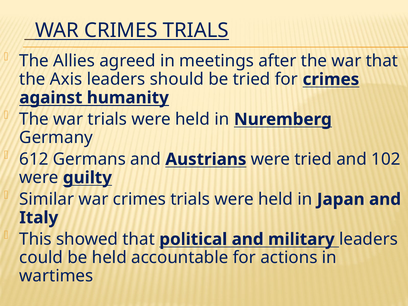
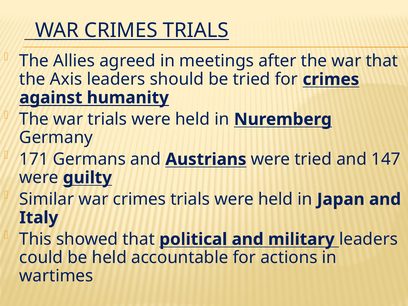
612: 612 -> 171 (34, 159)
102: 102 -> 147 (386, 159)
